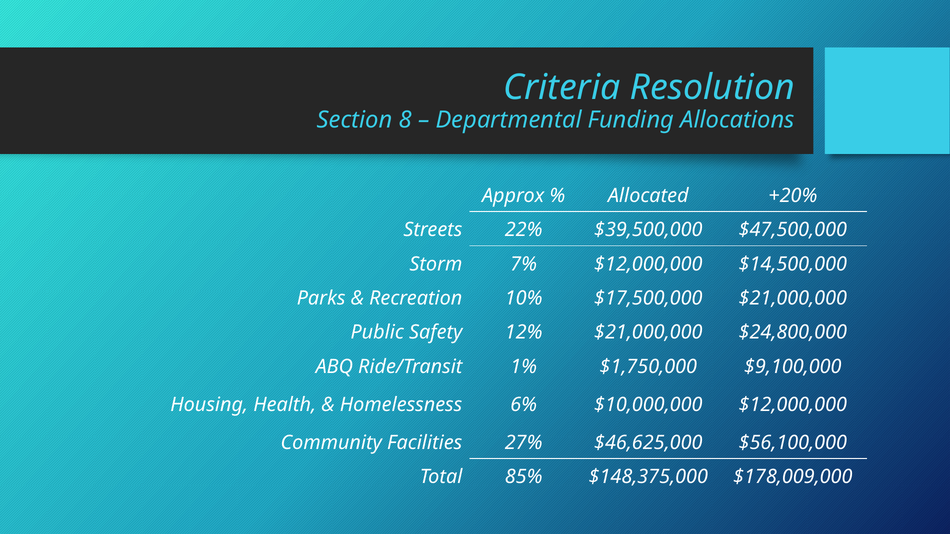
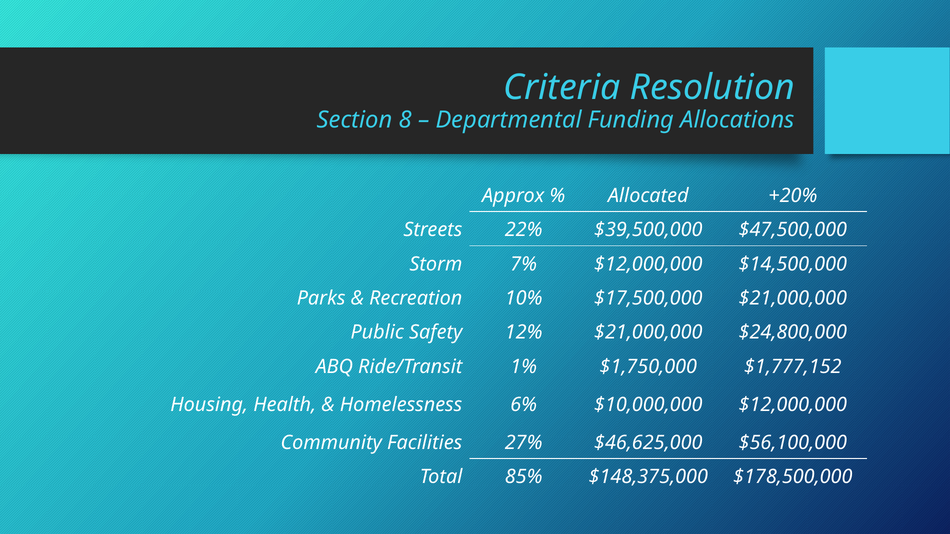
$9,100,000: $9,100,000 -> $1,777,152 (793, 367)
$178,009,000: $178,009,000 -> $178,500,000 (793, 477)
